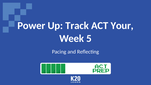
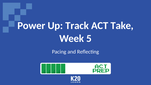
Your: Your -> Take (122, 26)
